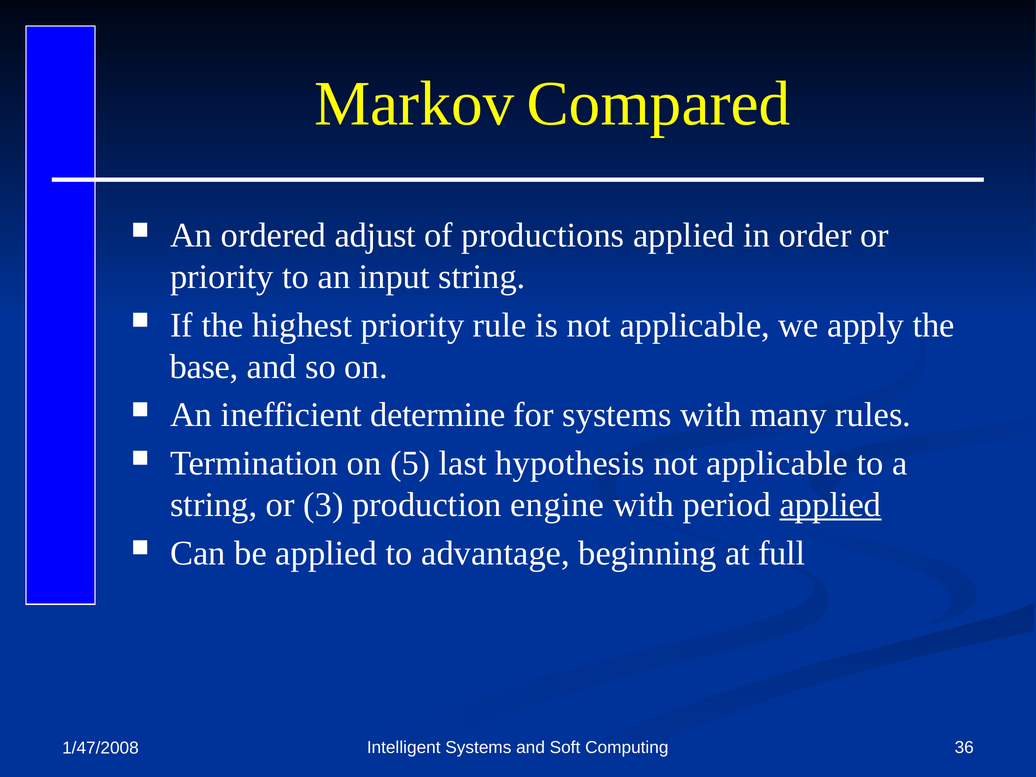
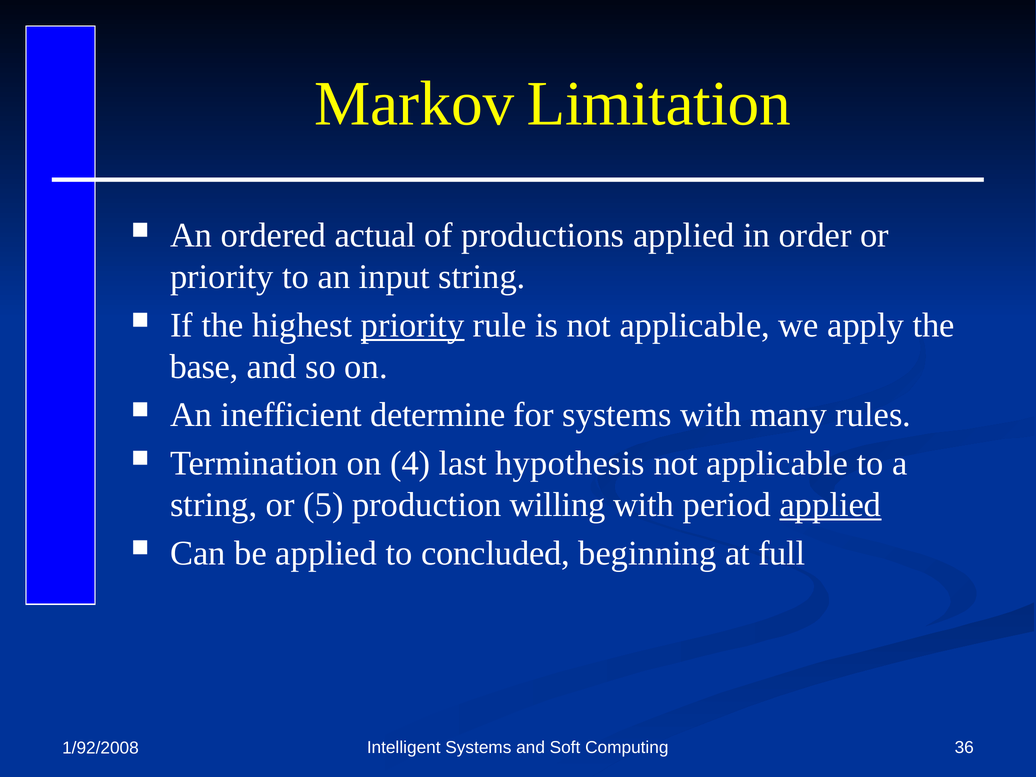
Compared: Compared -> Limitation (659, 104)
adjust: adjust -> actual (375, 236)
priority underline: none -> present (413, 325)
5: 5 -> 4 (410, 463)
3: 3 -> 5 (323, 505)
engine: engine -> willing (558, 505)
advantage: advantage -> concluded (496, 553)
1/47/2008: 1/47/2008 -> 1/92/2008 (100, 748)
